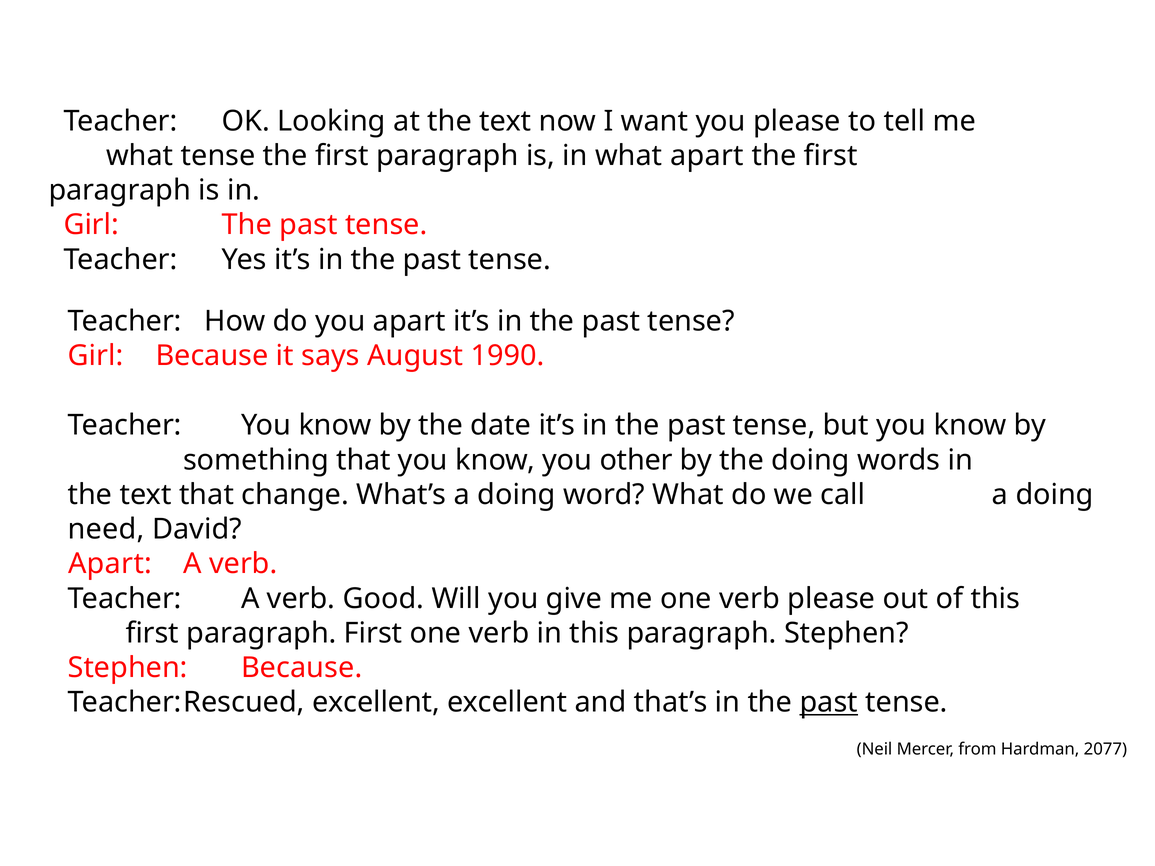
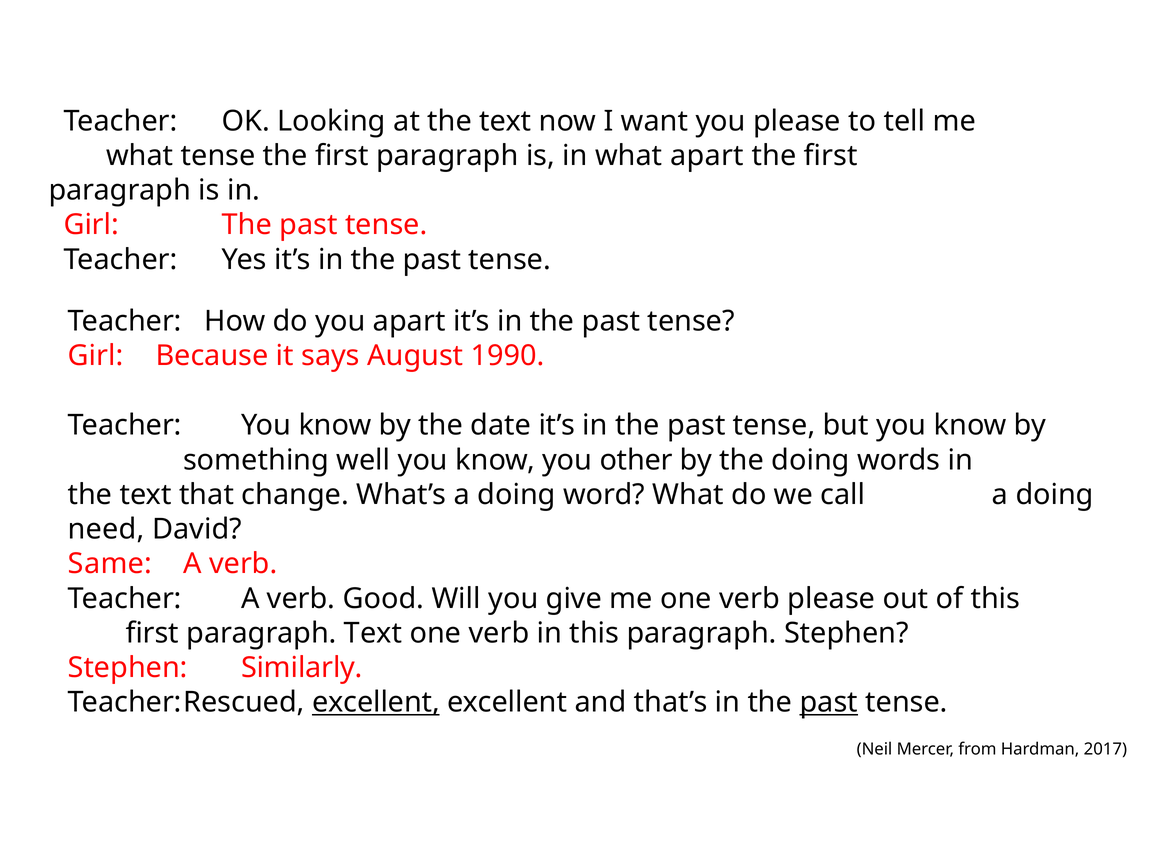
something that: that -> well (363, 460)
Apart: Apart -> Same (110, 564)
paragraph First: First -> Text (373, 633)
Stephen Because: Because -> Similarly (302, 668)
excellent underline: none -> present (376, 703)
2077: 2077 -> 2017 (1105, 749)
